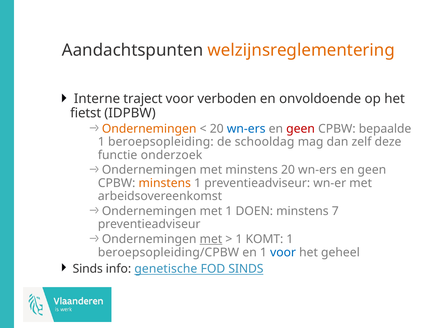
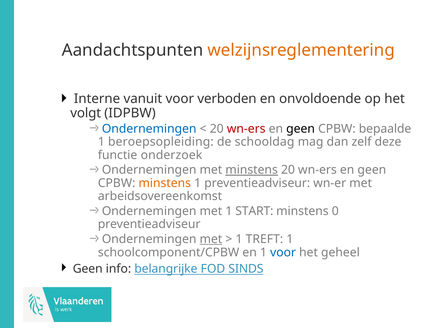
traject: traject -> vanuit (143, 99)
fietst: fietst -> volgt (86, 113)
Ondernemingen colour: orange -> blue (149, 129)
wn-ers colour: blue -> red (246, 129)
geen colour: red -> black (301, 129)
minstens underline: none -> present (252, 170)
DOEN: DOEN -> START (254, 211)
7: 7 -> 0 (335, 211)
KOMT: KOMT -> TREFT (264, 239)
beroepsopleiding/CPBW: beroepsopleiding/CPBW -> schoolcomponent/CPBW (169, 252)
Sinds: Sinds -> Geen (88, 269)
genetische: genetische -> belangrijke (166, 269)
